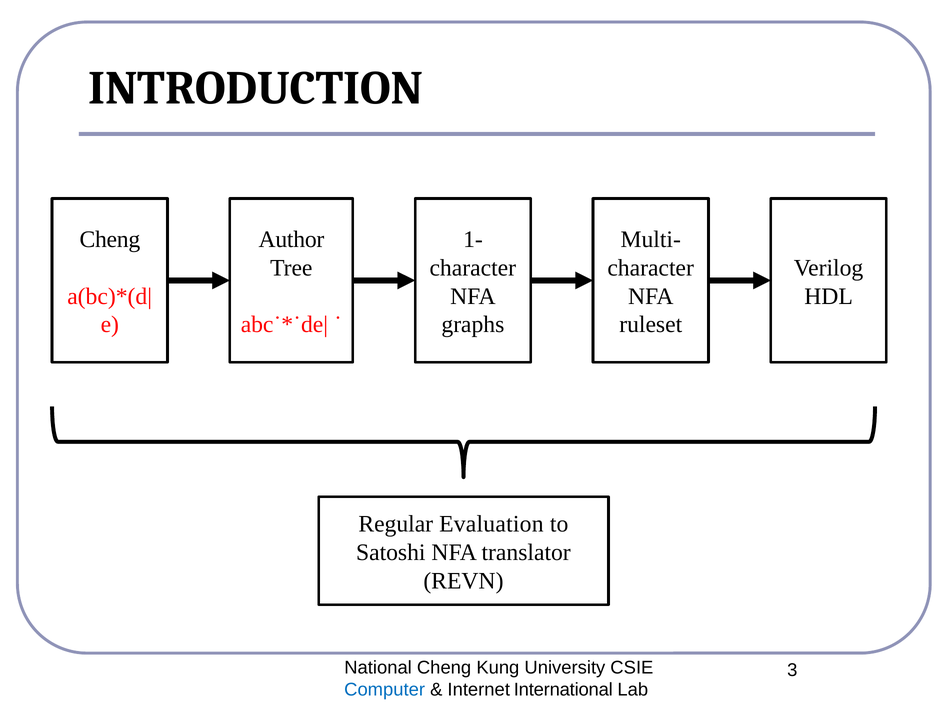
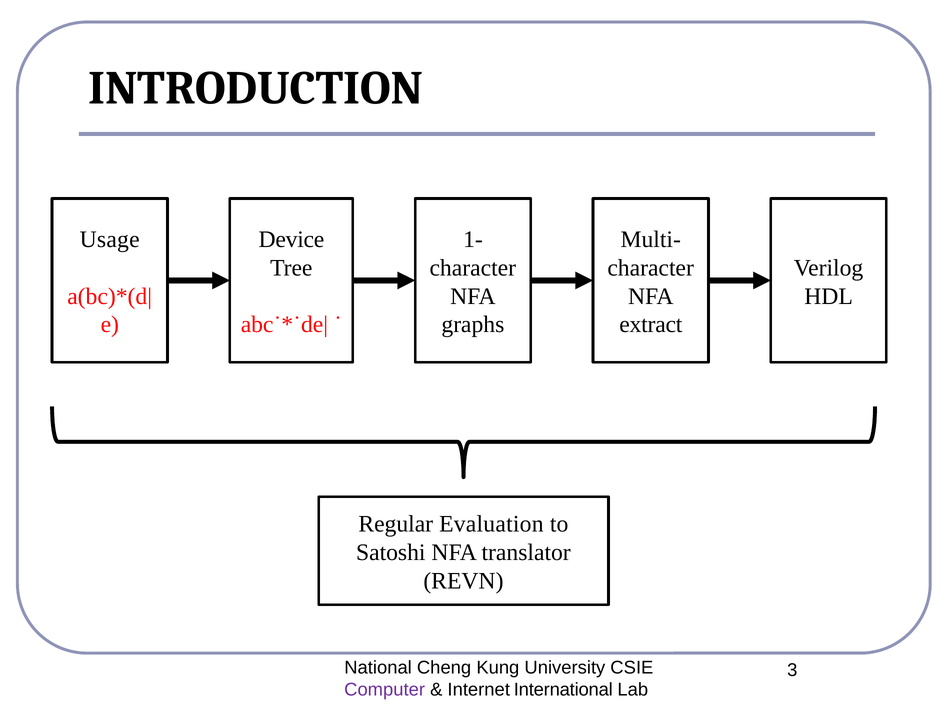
Cheng: Cheng -> Usage (110, 239)
Author: Author -> Device (291, 239)
ruleset: ruleset -> extract (651, 324)
Computer colour: blue -> purple (385, 689)
